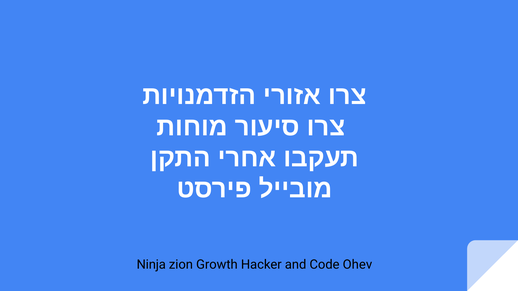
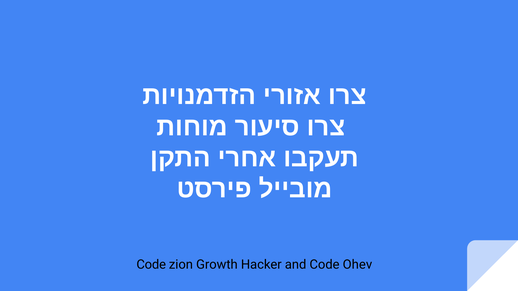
Ninja: Ninja -> Code (151, 265)
